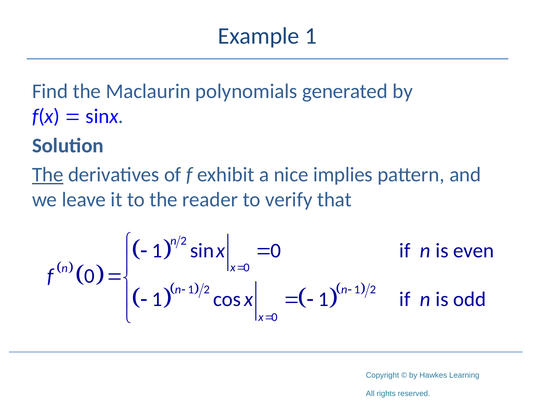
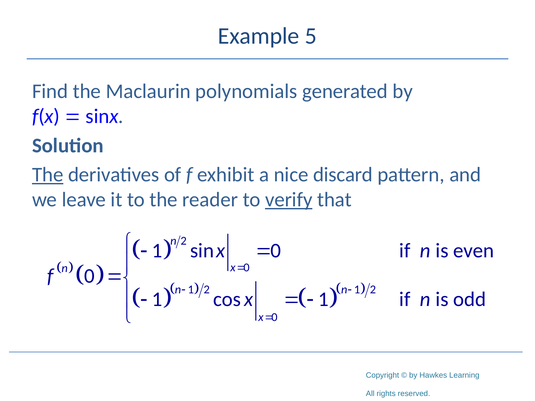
Example 1: 1 -> 5 (311, 36)
implies: implies -> discard (343, 175)
verify underline: none -> present (289, 200)
